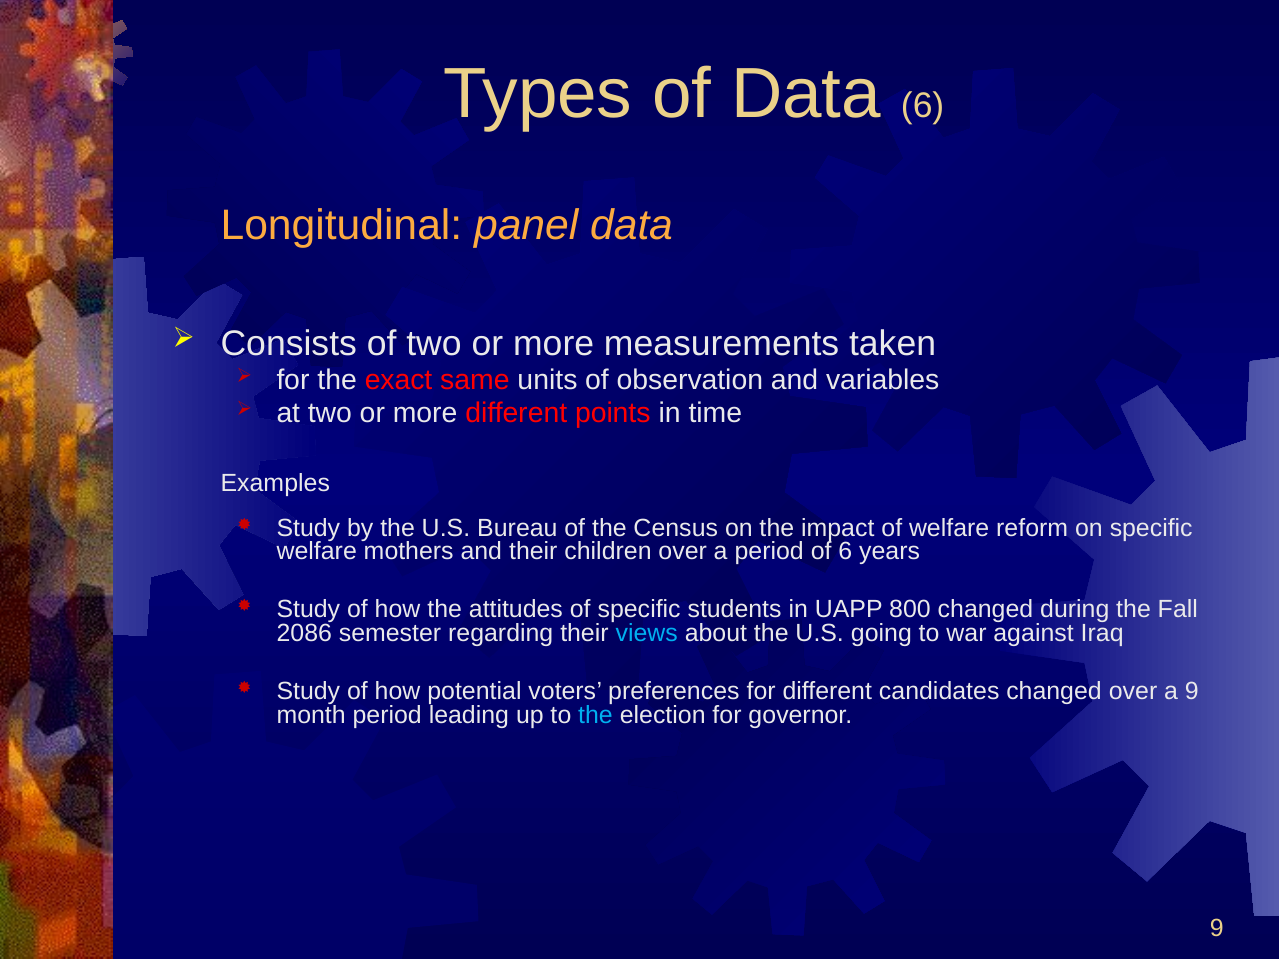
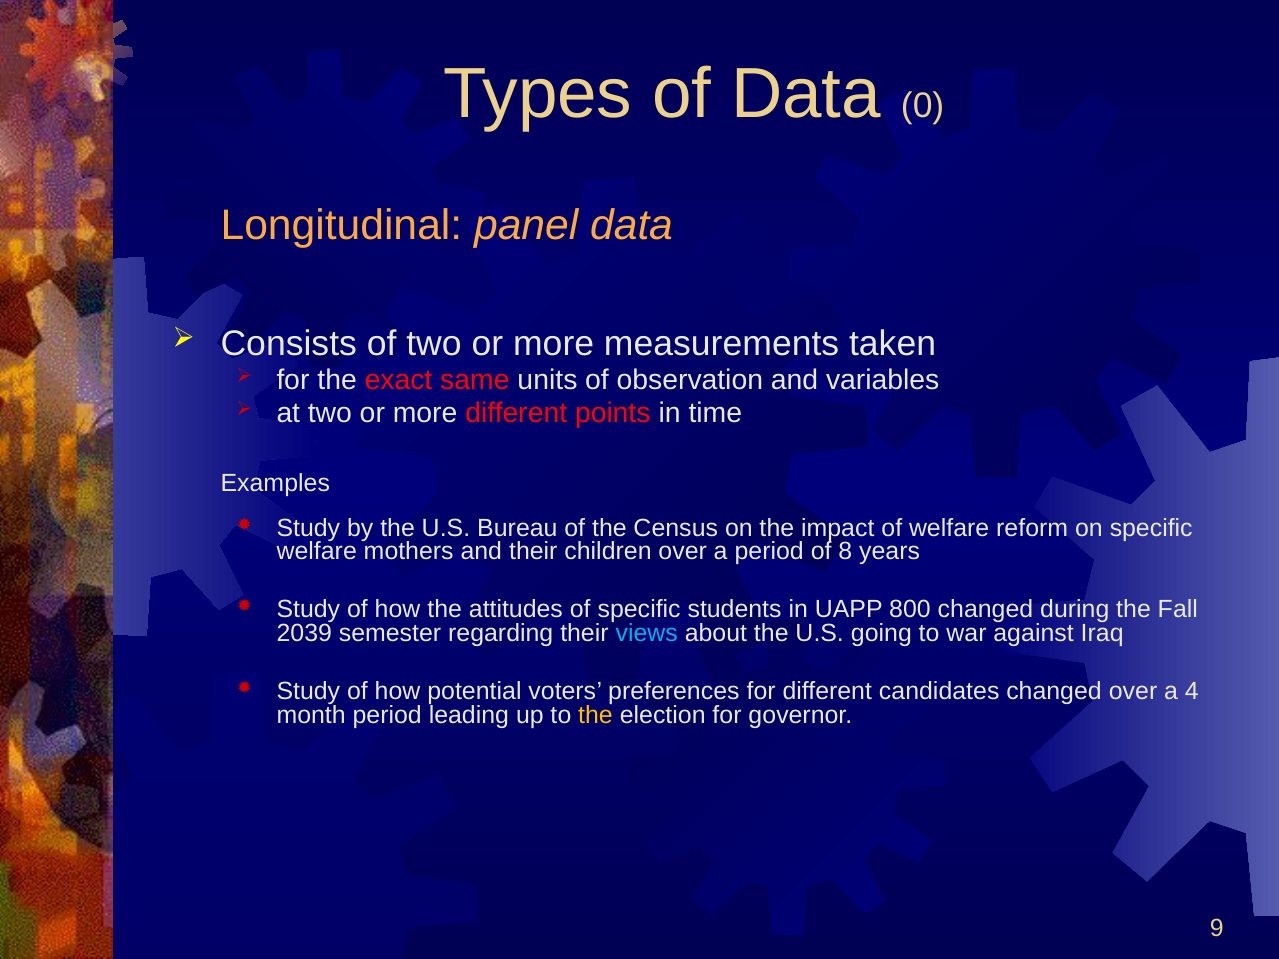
Data 6: 6 -> 0 (923, 106)
of 6: 6 -> 8 (845, 552)
2086: 2086 -> 2039 (304, 634)
a 9: 9 -> 4 (1192, 691)
the colour: light blue -> yellow (595, 715)
